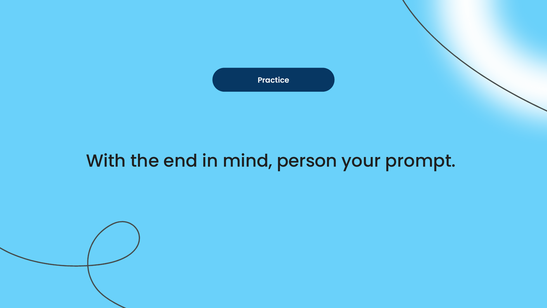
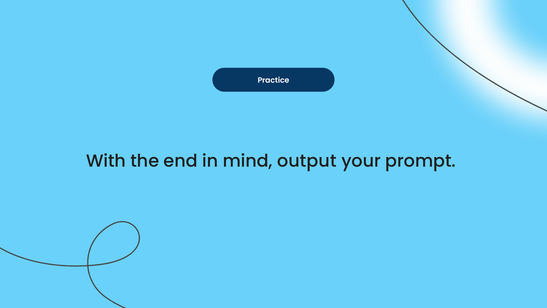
person: person -> output (307, 161)
